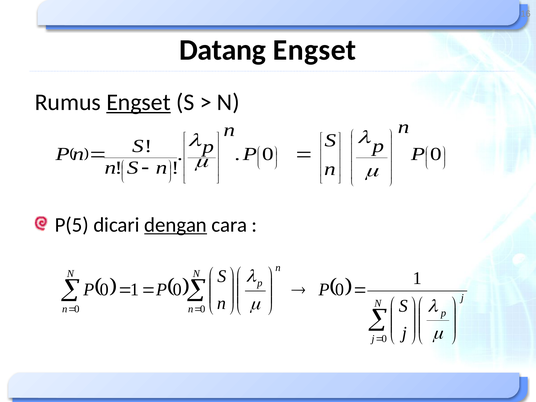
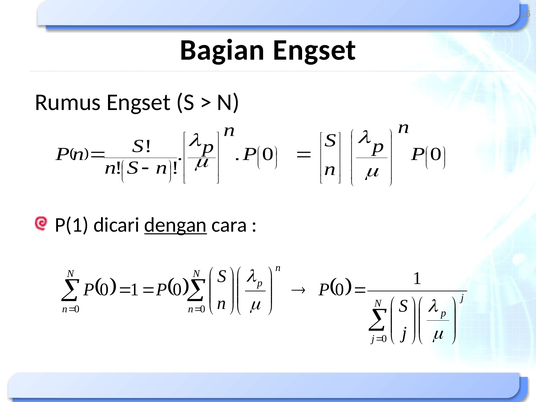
Datang: Datang -> Bagian (222, 50)
Engset underline: present -> none (139, 102)
P(5: P(5 -> P(1 (72, 225)
